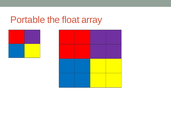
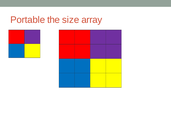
float: float -> size (71, 20)
